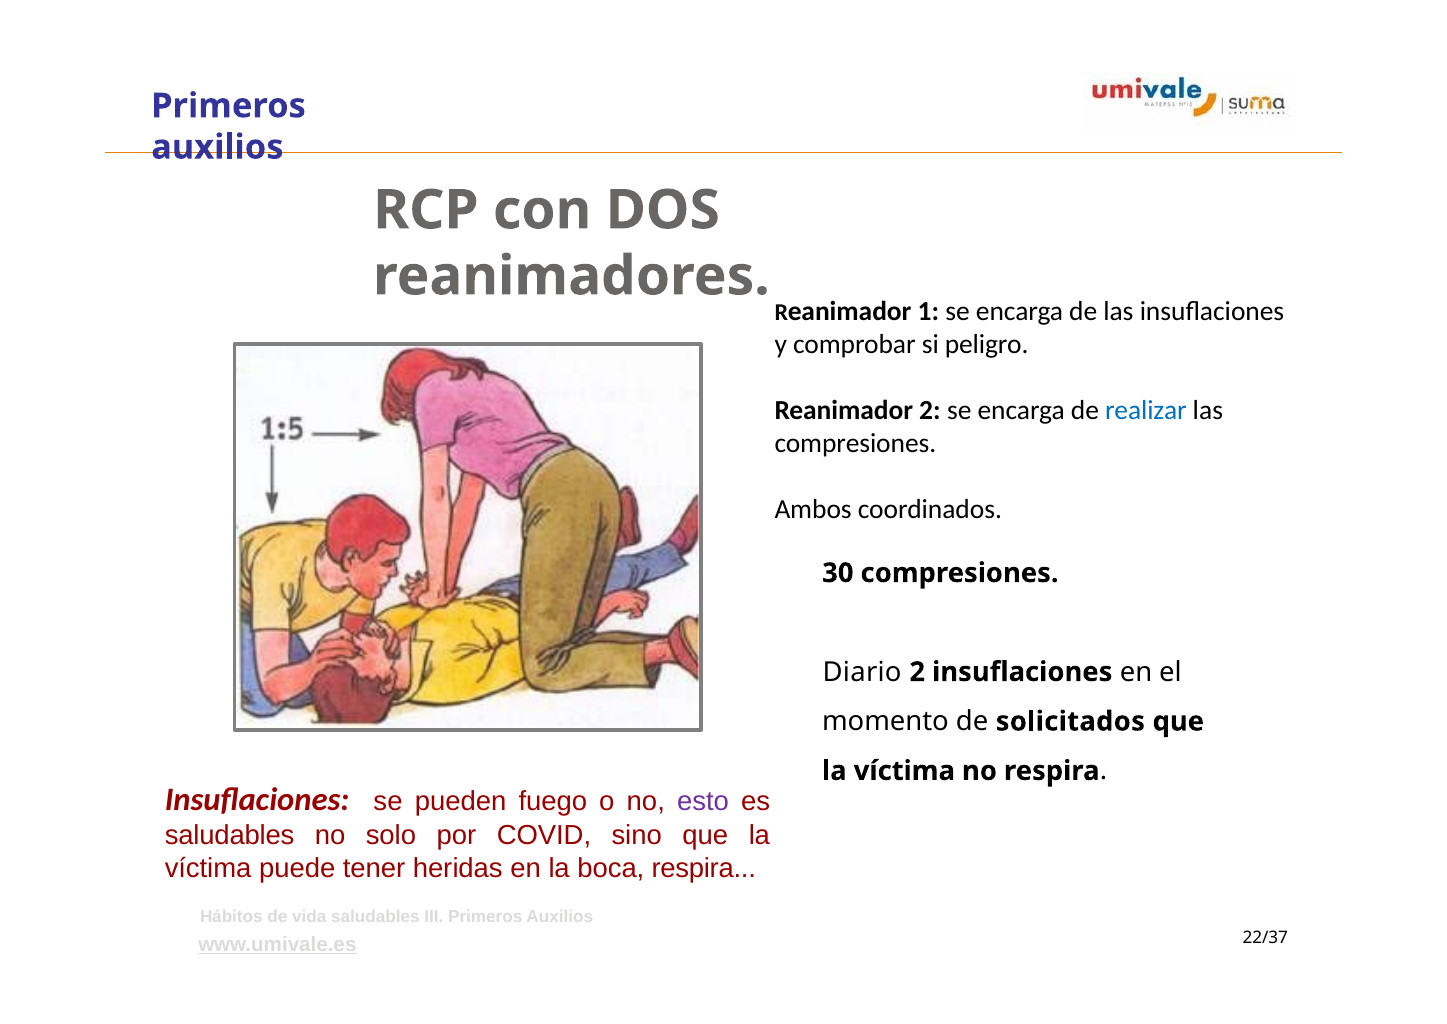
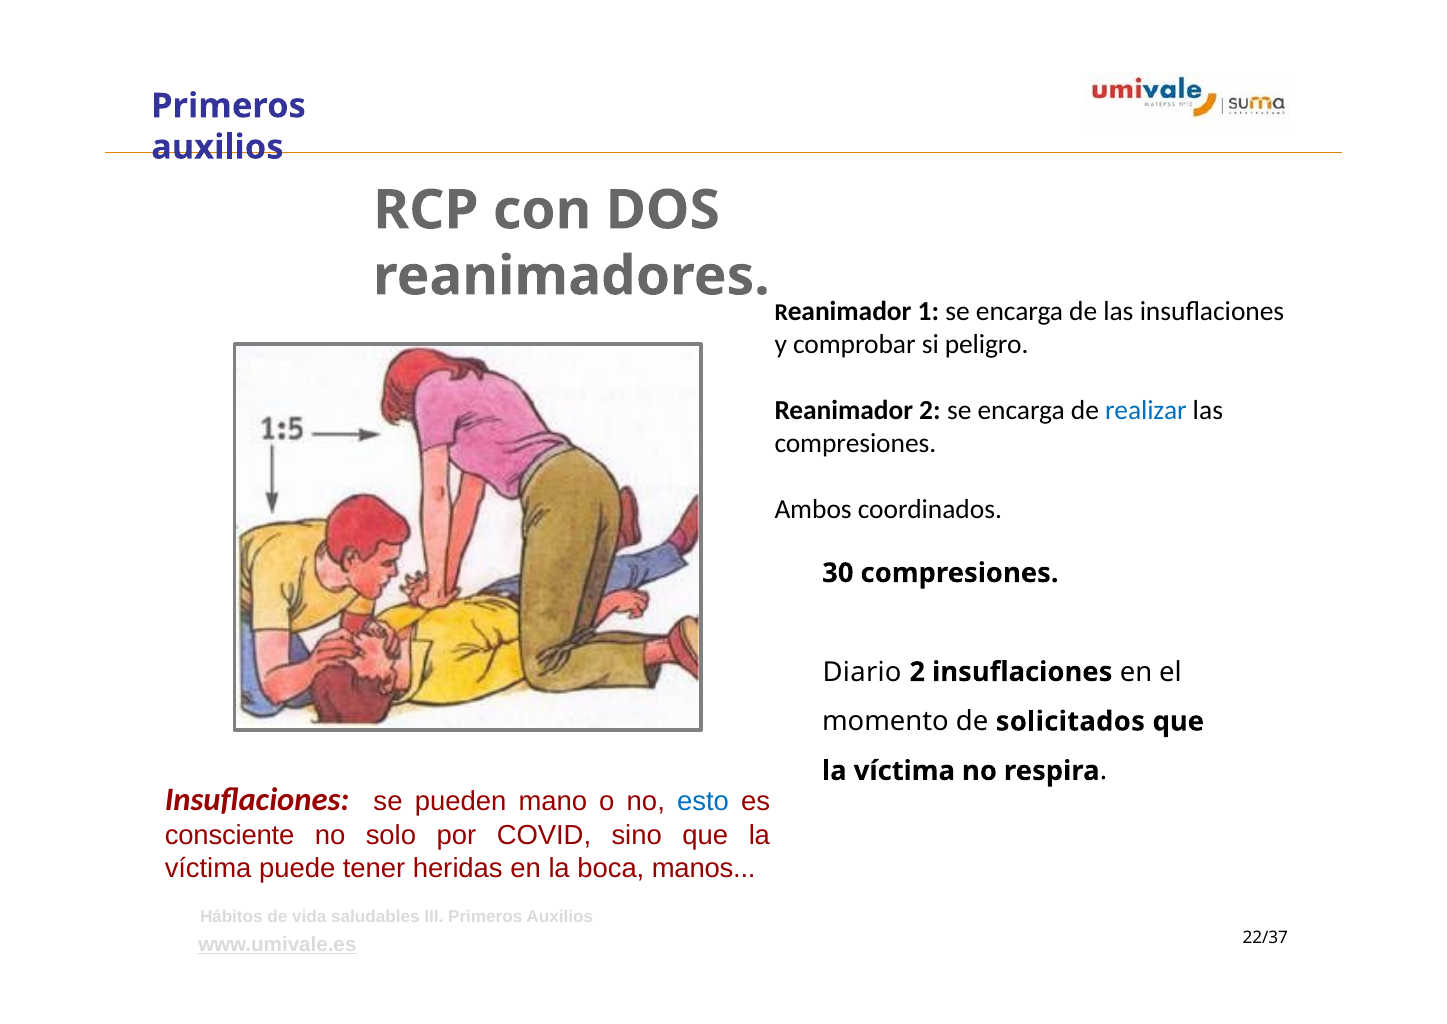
fuego: fuego -> mano (553, 801)
esto colour: purple -> blue (703, 801)
saludables: saludables -> consciente (230, 835)
boca respira: respira -> manos (704, 868)
